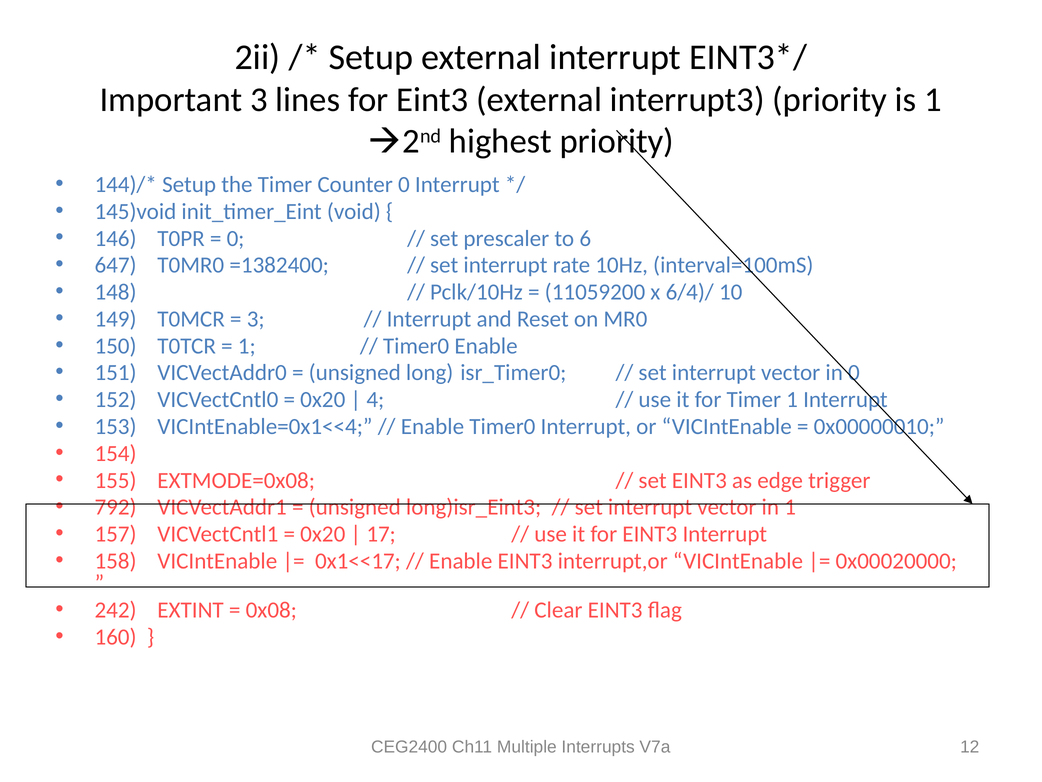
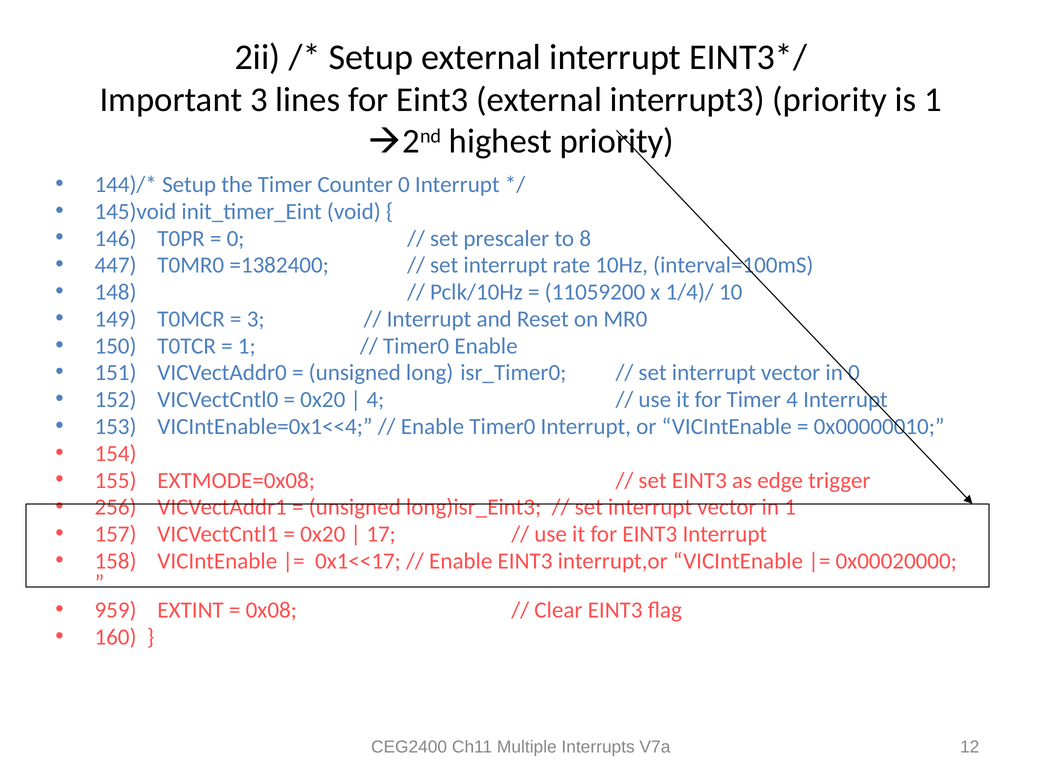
6: 6 -> 8 (585, 238)
647: 647 -> 447 (116, 265)
6/4)/: 6/4)/ -> 1/4)/ (690, 292)
Timer 1: 1 -> 4 (792, 399)
792: 792 -> 256 (116, 507)
242: 242 -> 959 (116, 610)
